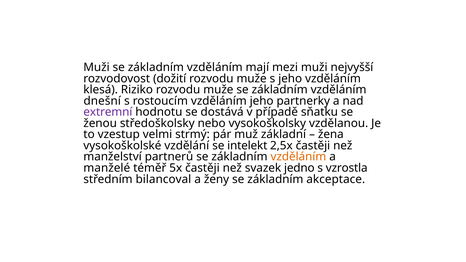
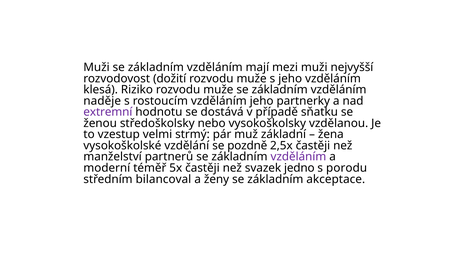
dnešní: dnešní -> naděje (102, 101)
intelekt: intelekt -> pozdně (247, 146)
vzděláním colour: orange -> purple (298, 157)
manželé: manželé -> moderní (107, 168)
vzrostla: vzrostla -> porodu (347, 168)
